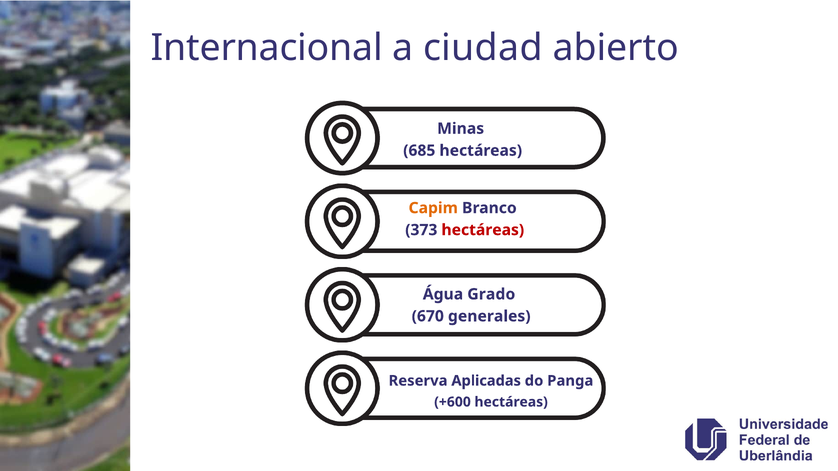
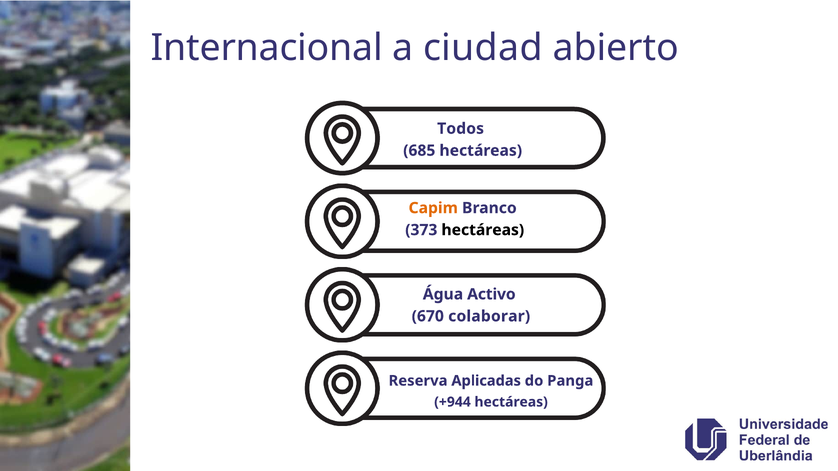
Minas: Minas -> Todos (461, 129)
hectáreas colour: red -> black (483, 230)
Grado: Grado -> Activo (491, 294)
generales: generales -> colaborar (489, 316)
+600: +600 -> +944 (452, 402)
